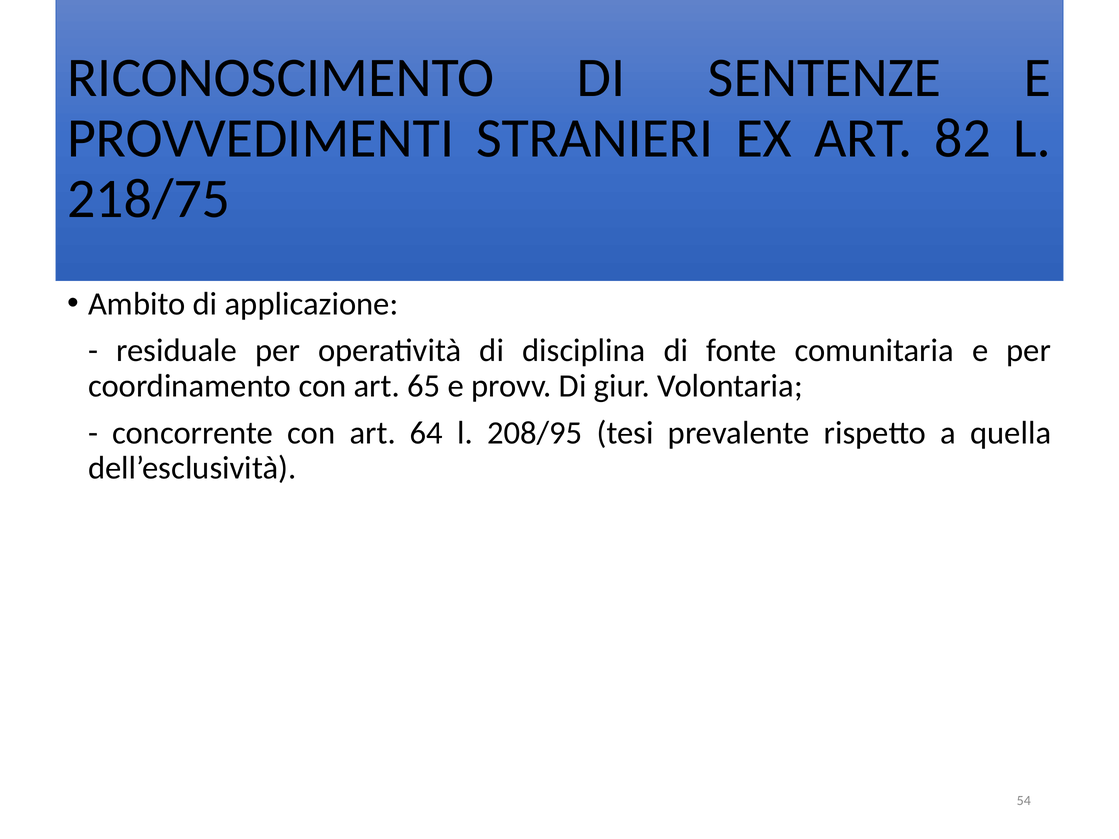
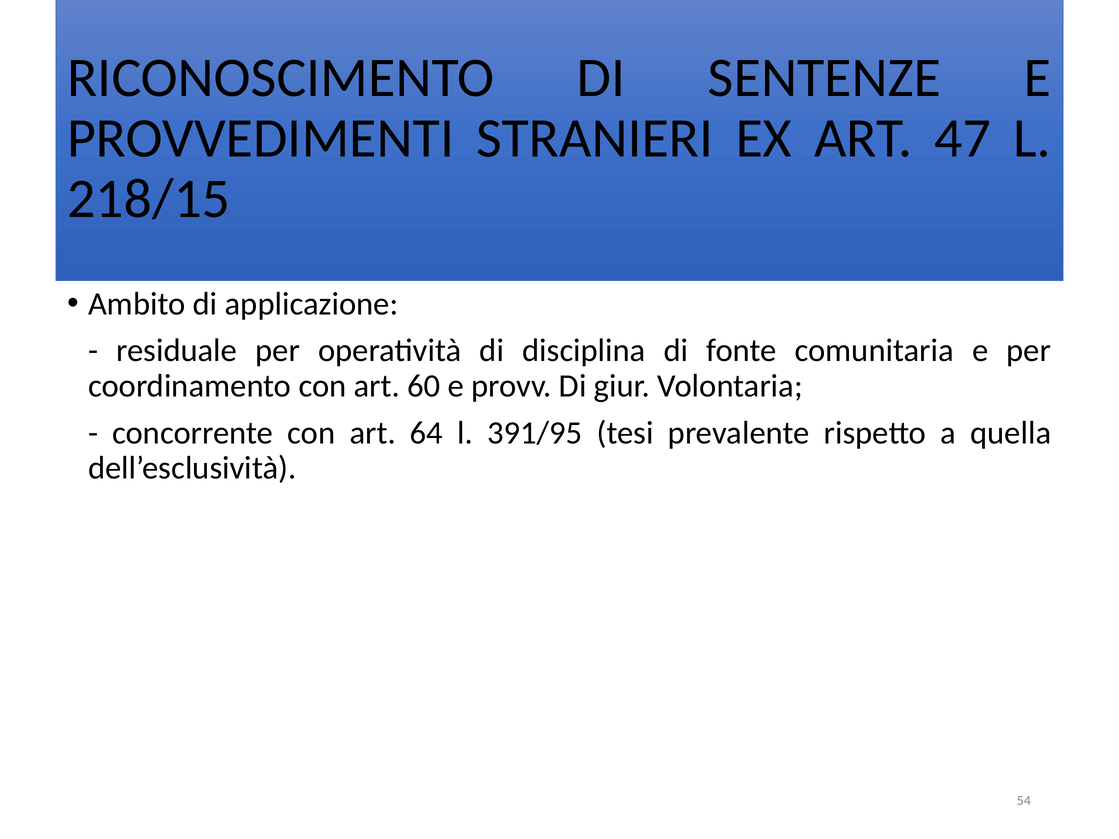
82: 82 -> 47 (963, 138)
218/75: 218/75 -> 218/15 (149, 199)
65: 65 -> 60 (424, 386)
208/95: 208/95 -> 391/95 (535, 433)
